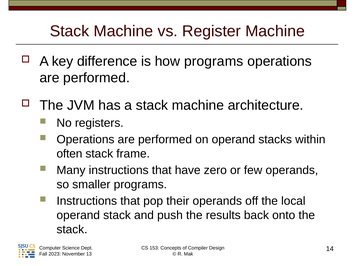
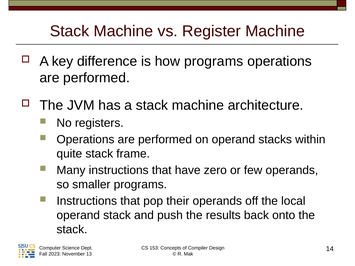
often: often -> quite (69, 154)
